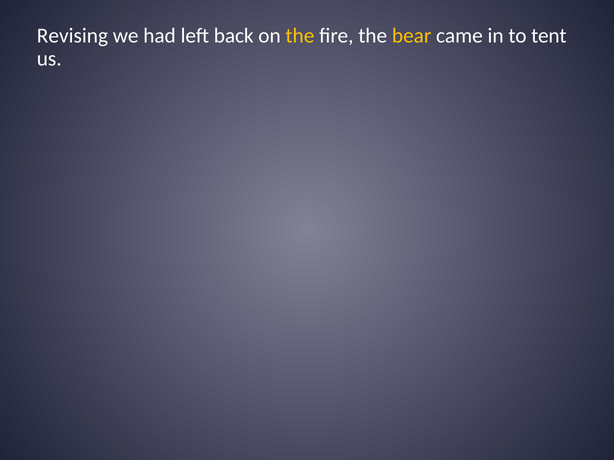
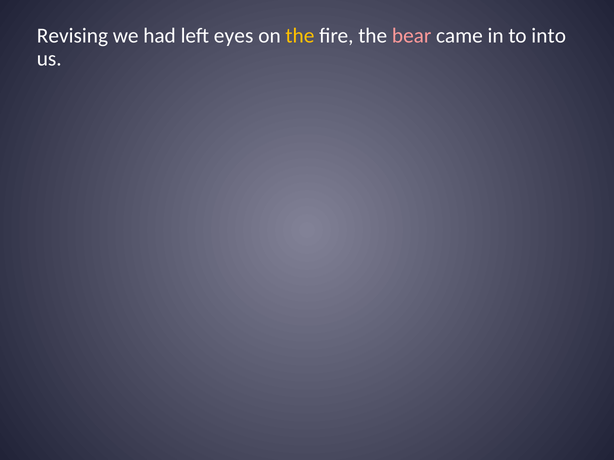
back: back -> eyes (234, 36)
bear colour: yellow -> pink (412, 36)
tent: tent -> into (549, 36)
